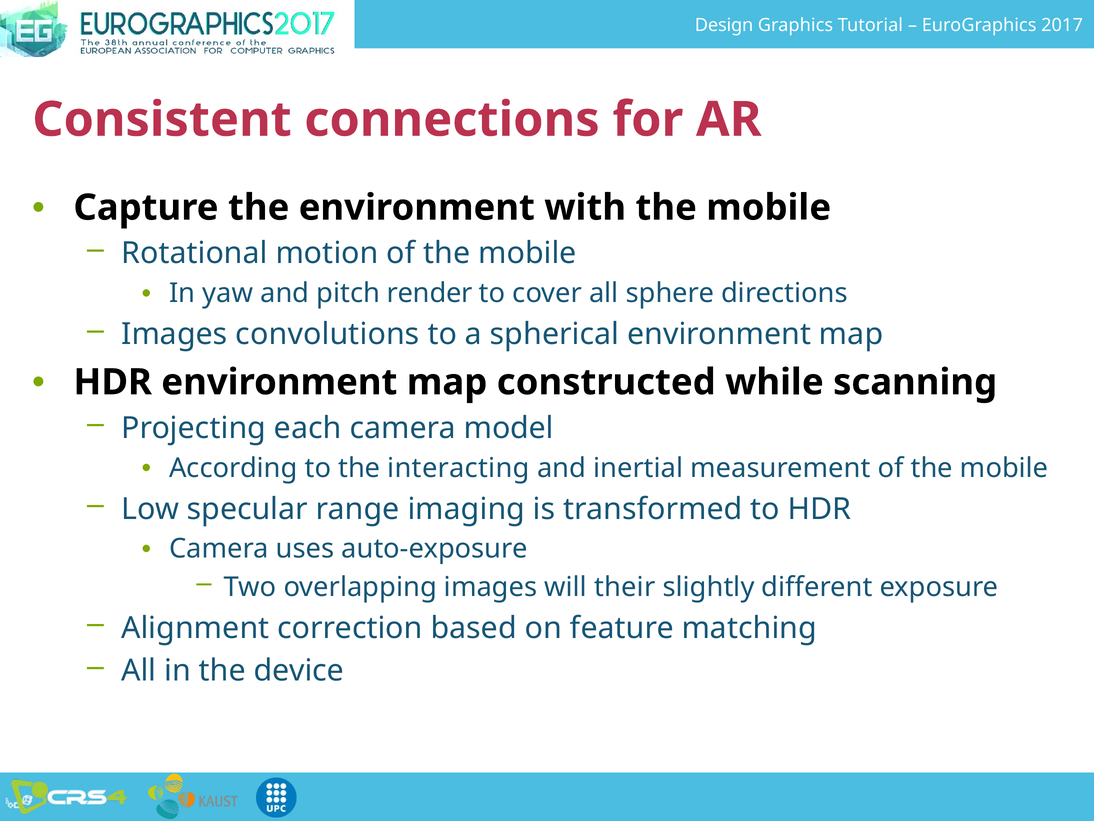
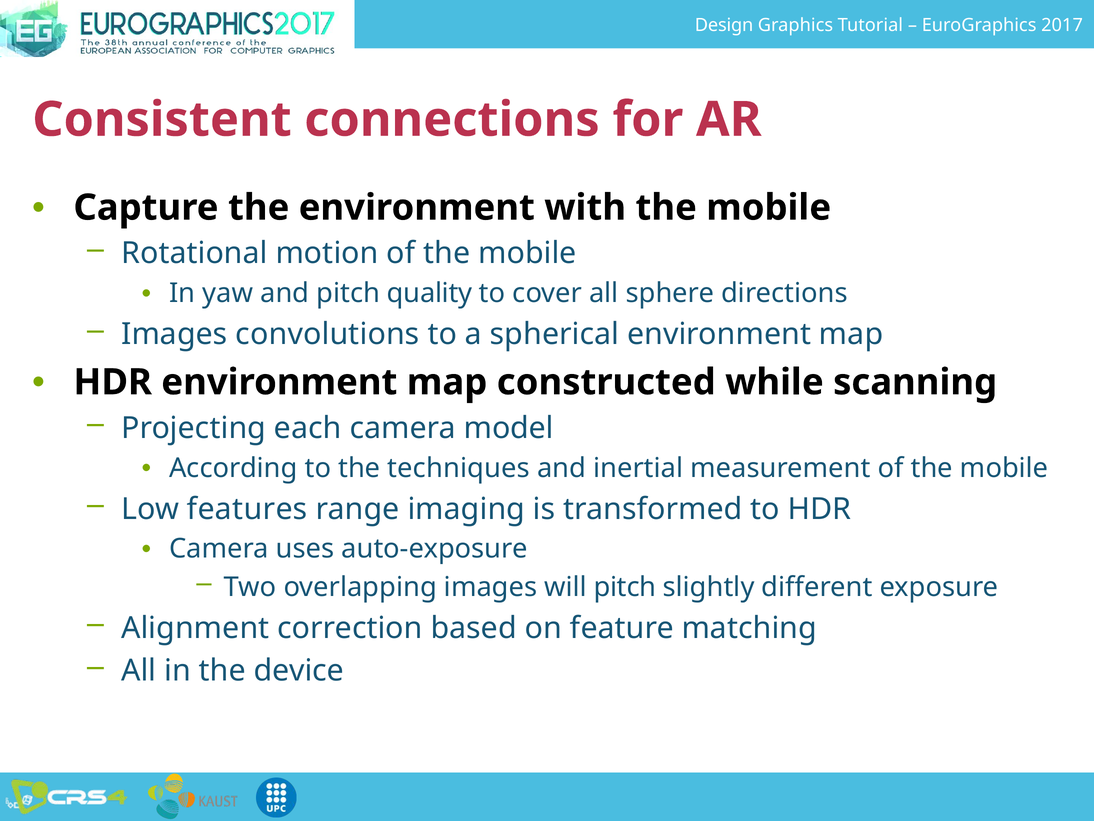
render: render -> quality (430, 293)
interacting: interacting -> techniques (459, 468)
specular: specular -> features (247, 509)
will their: their -> pitch (625, 587)
